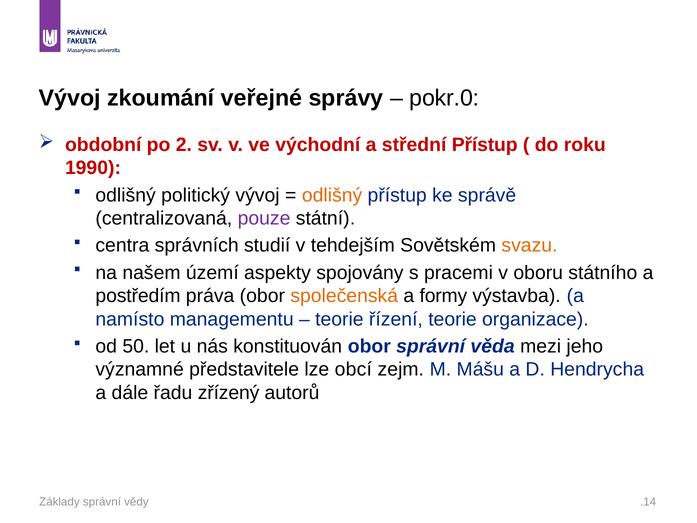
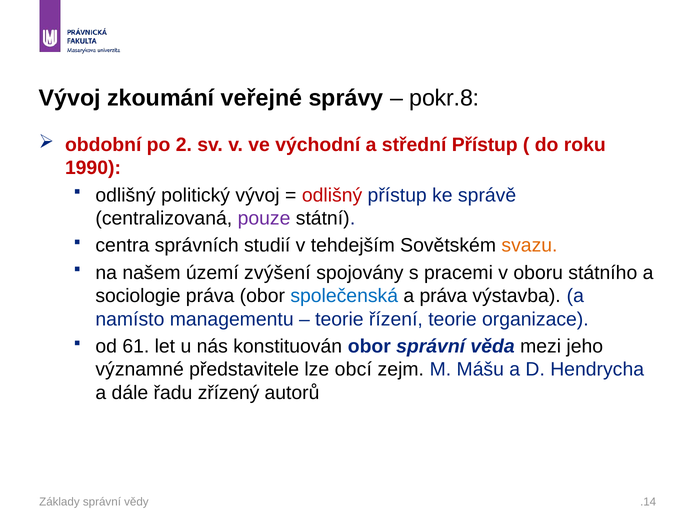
pokr.0: pokr.0 -> pokr.8 (444, 98)
odlišný colour: orange -> red (332, 195)
aspekty: aspekty -> zvýšení (277, 273)
postředím: postředím -> sociologie (138, 296)
společenská colour: orange -> blue (344, 296)
a formy: formy -> práva (443, 296)
50: 50 -> 61 (136, 346)
